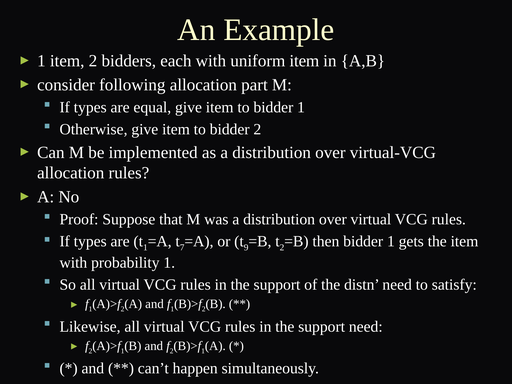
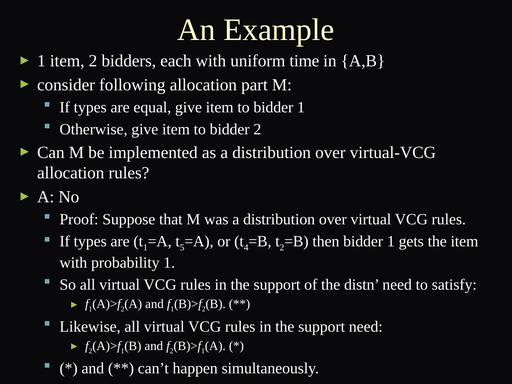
uniform item: item -> time (304, 61)
7: 7 -> 5 (182, 247)
9: 9 -> 4 (246, 247)
